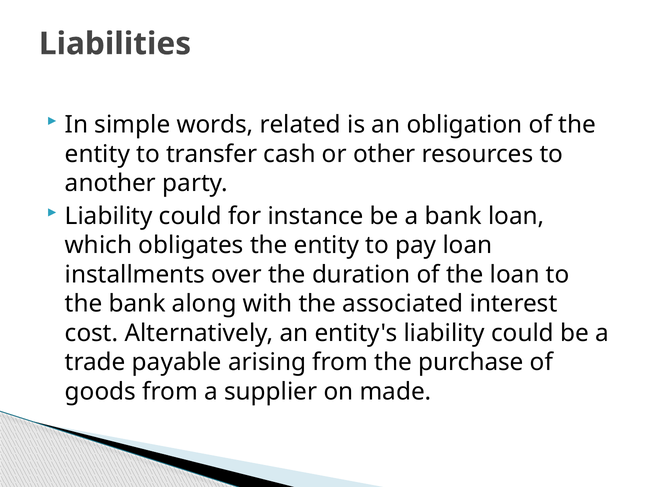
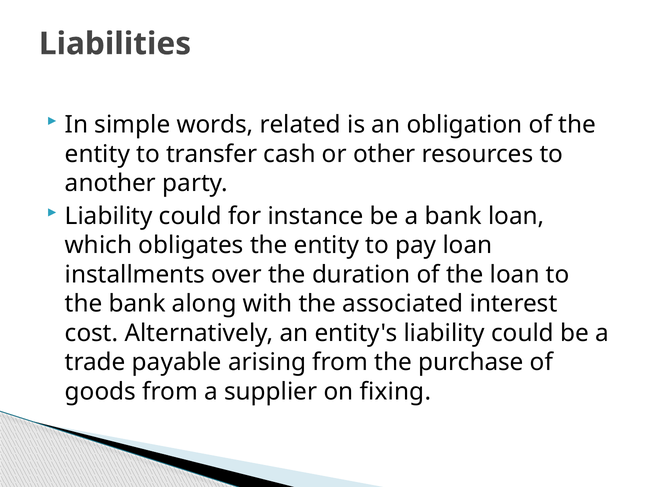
made: made -> fixing (395, 392)
